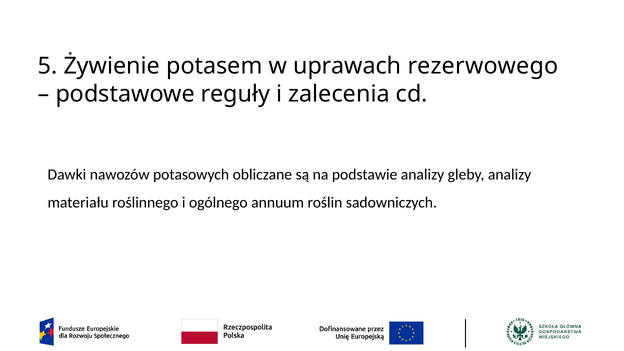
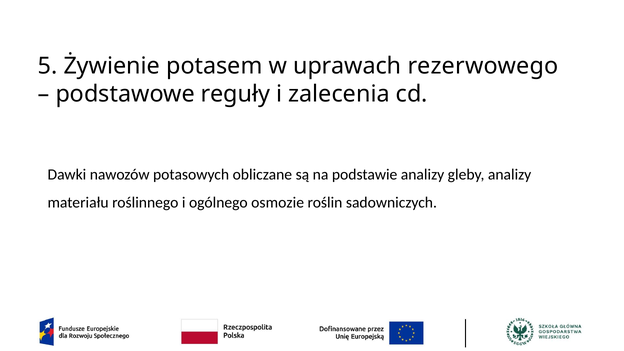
annuum: annuum -> osmozie (278, 203)
